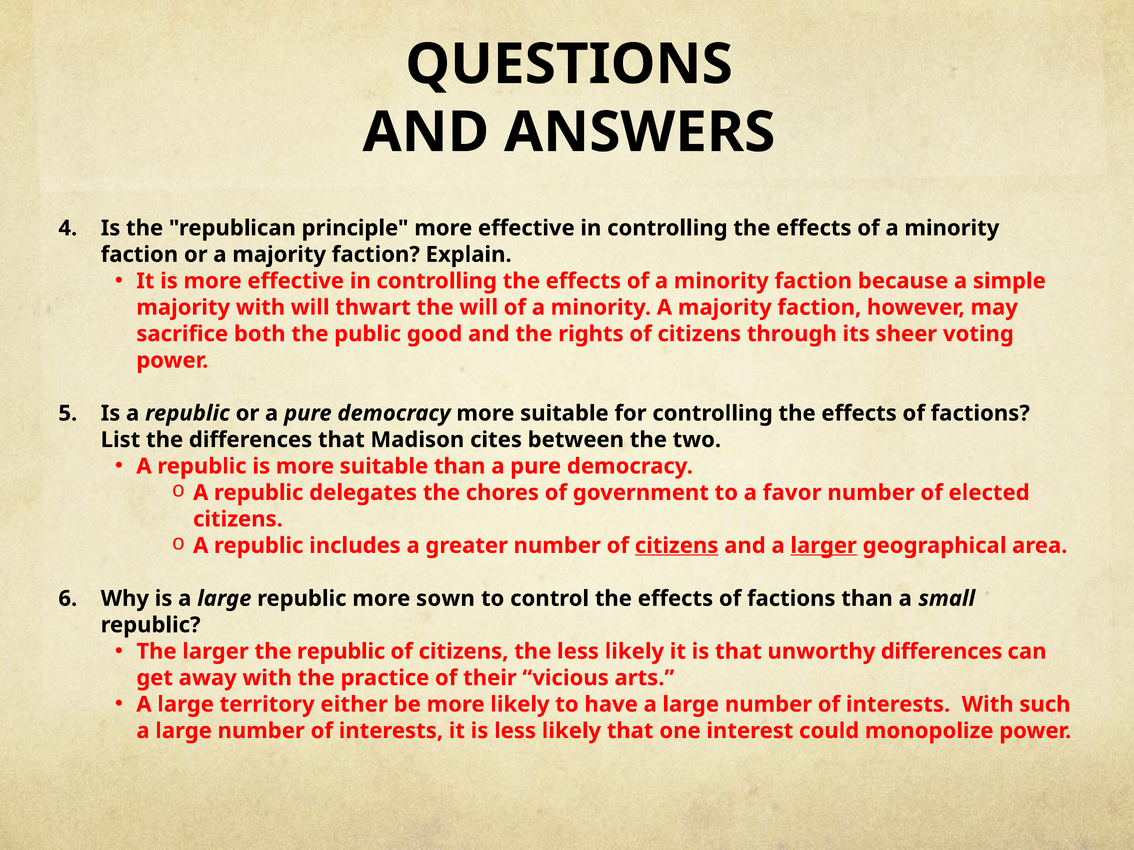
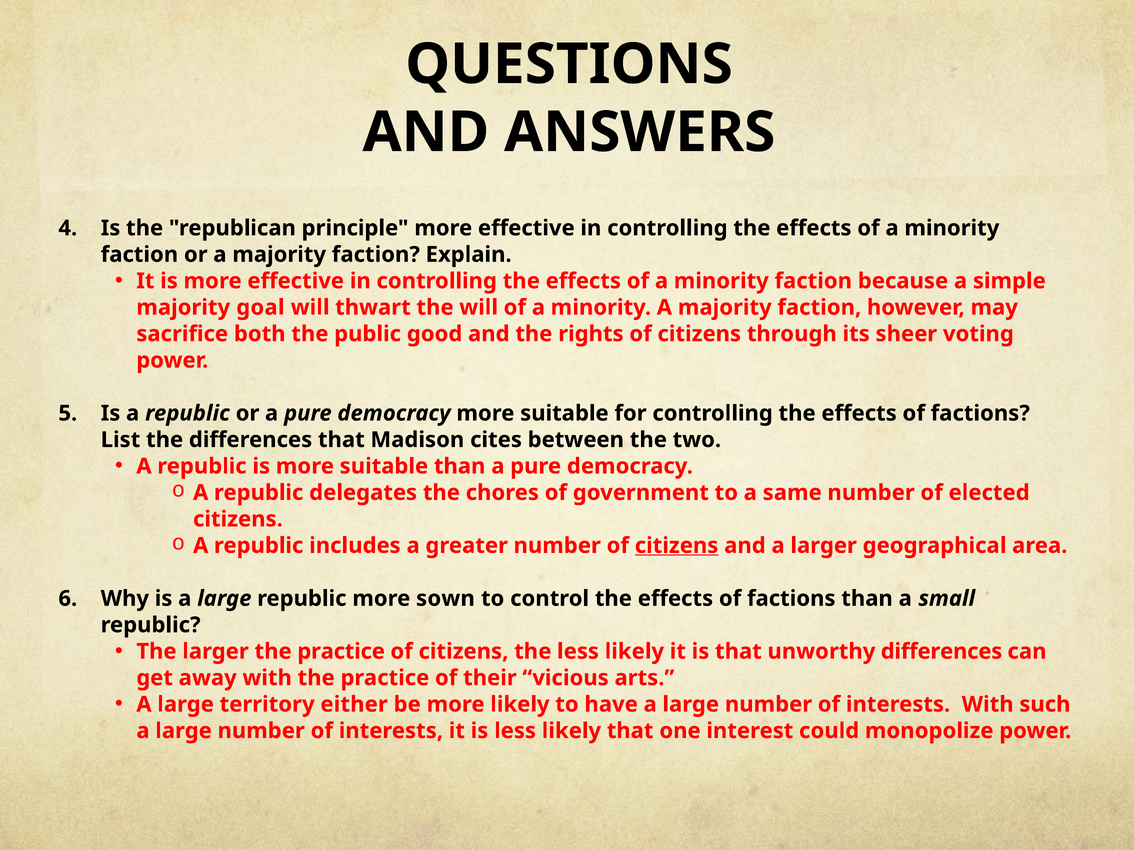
majority with: with -> goal (260, 308)
favor: favor -> same (792, 493)
larger underline: present -> none (824, 546)
larger the republic: republic -> practice (341, 652)
